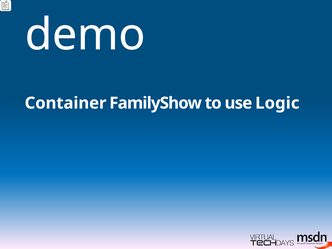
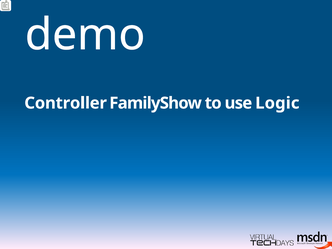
Container: Container -> Controller (66, 103)
